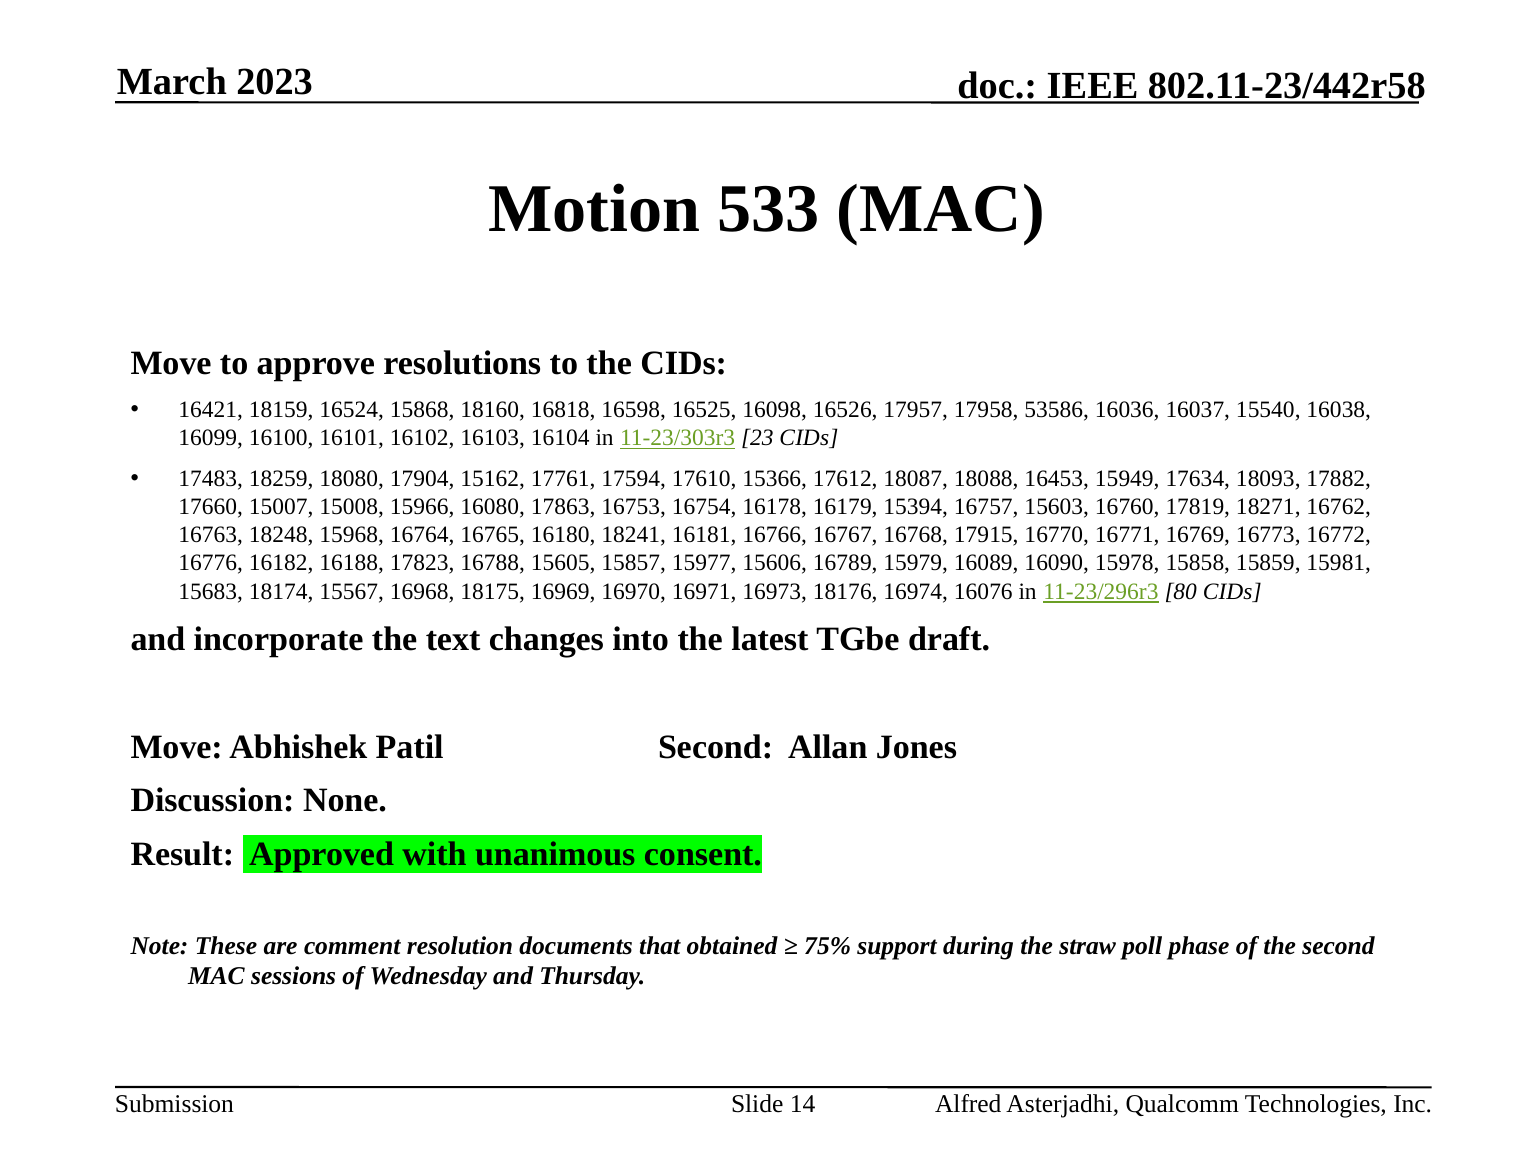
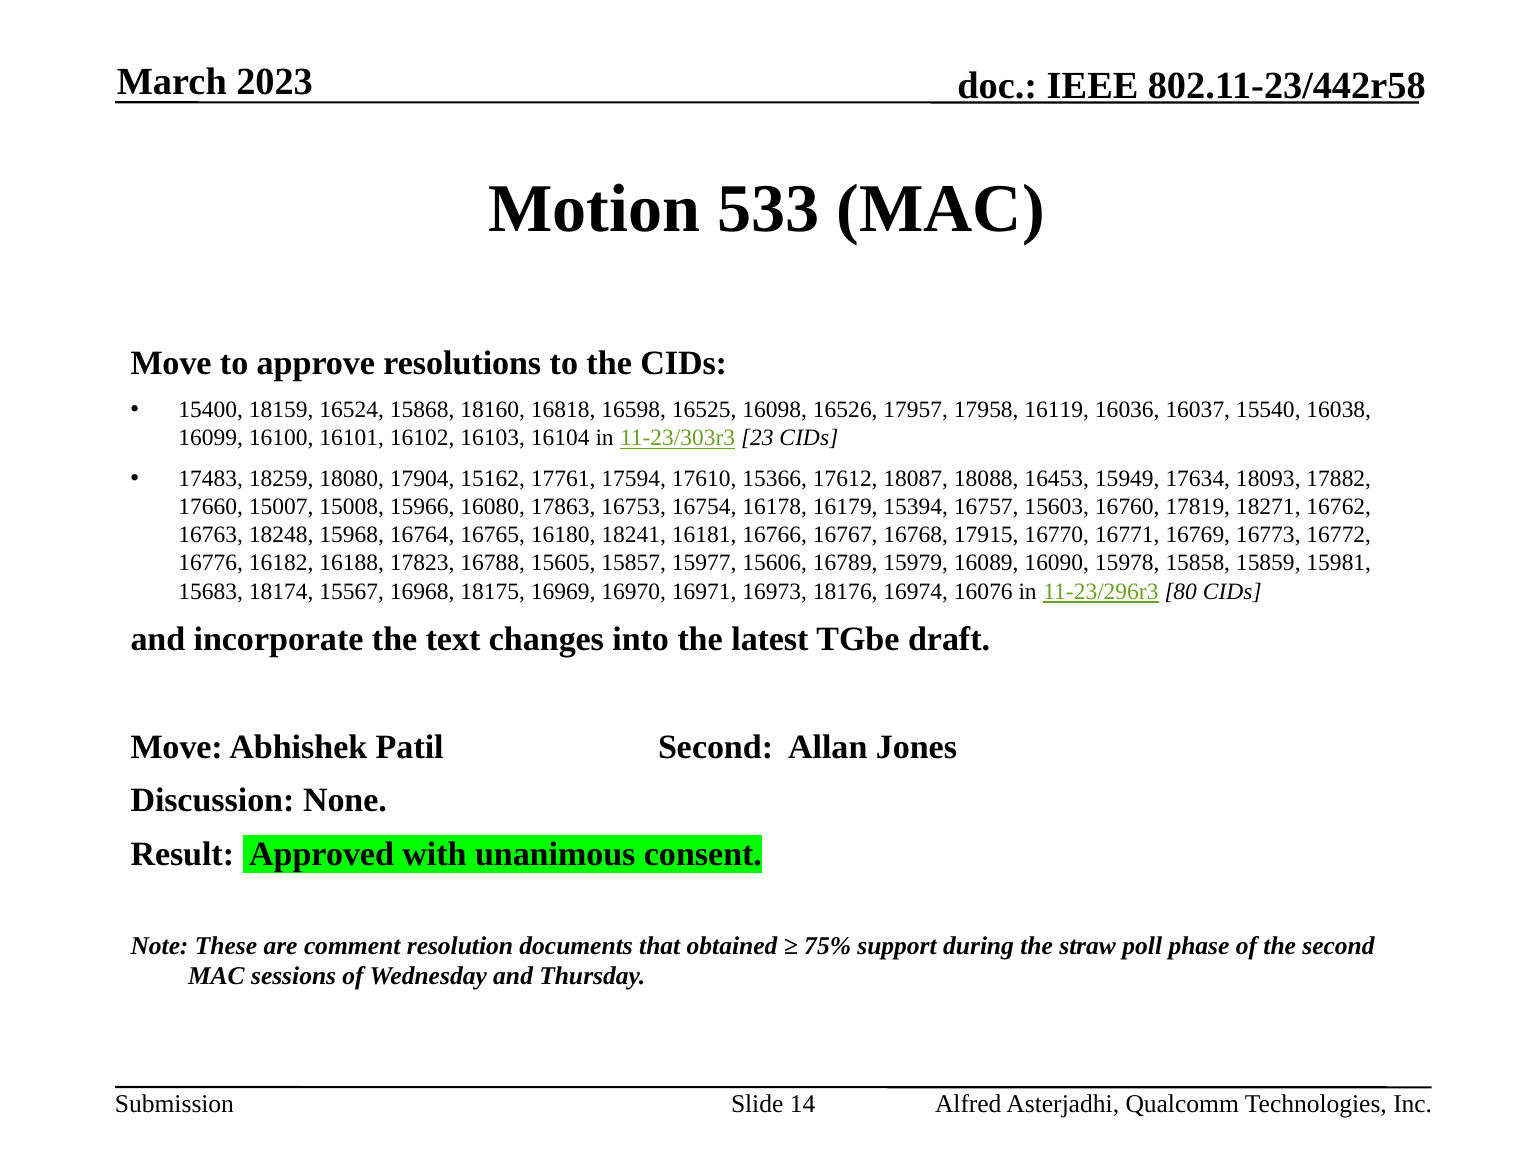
16421: 16421 -> 15400 (211, 409)
53586: 53586 -> 16119 (1057, 409)
